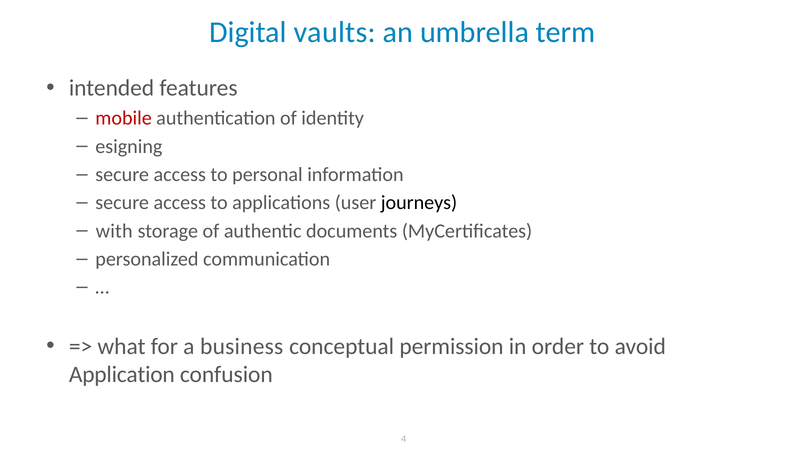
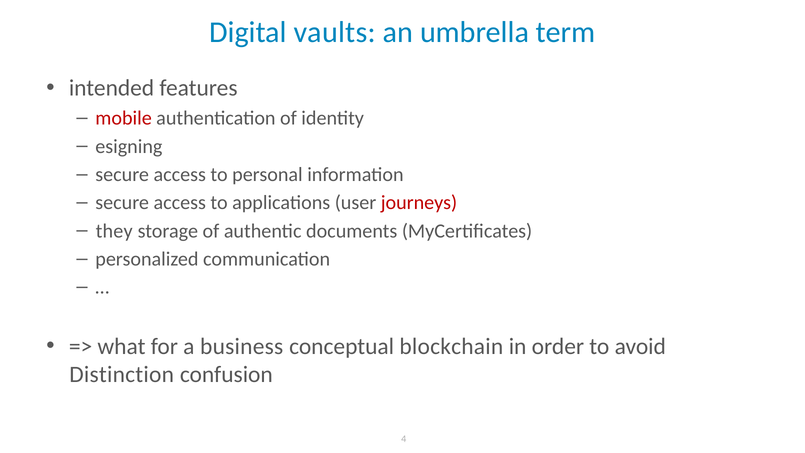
journeys colour: black -> red (419, 203)
with: with -> they (114, 231)
permission: permission -> blockchain (451, 346)
Application: Application -> Distinction (122, 374)
